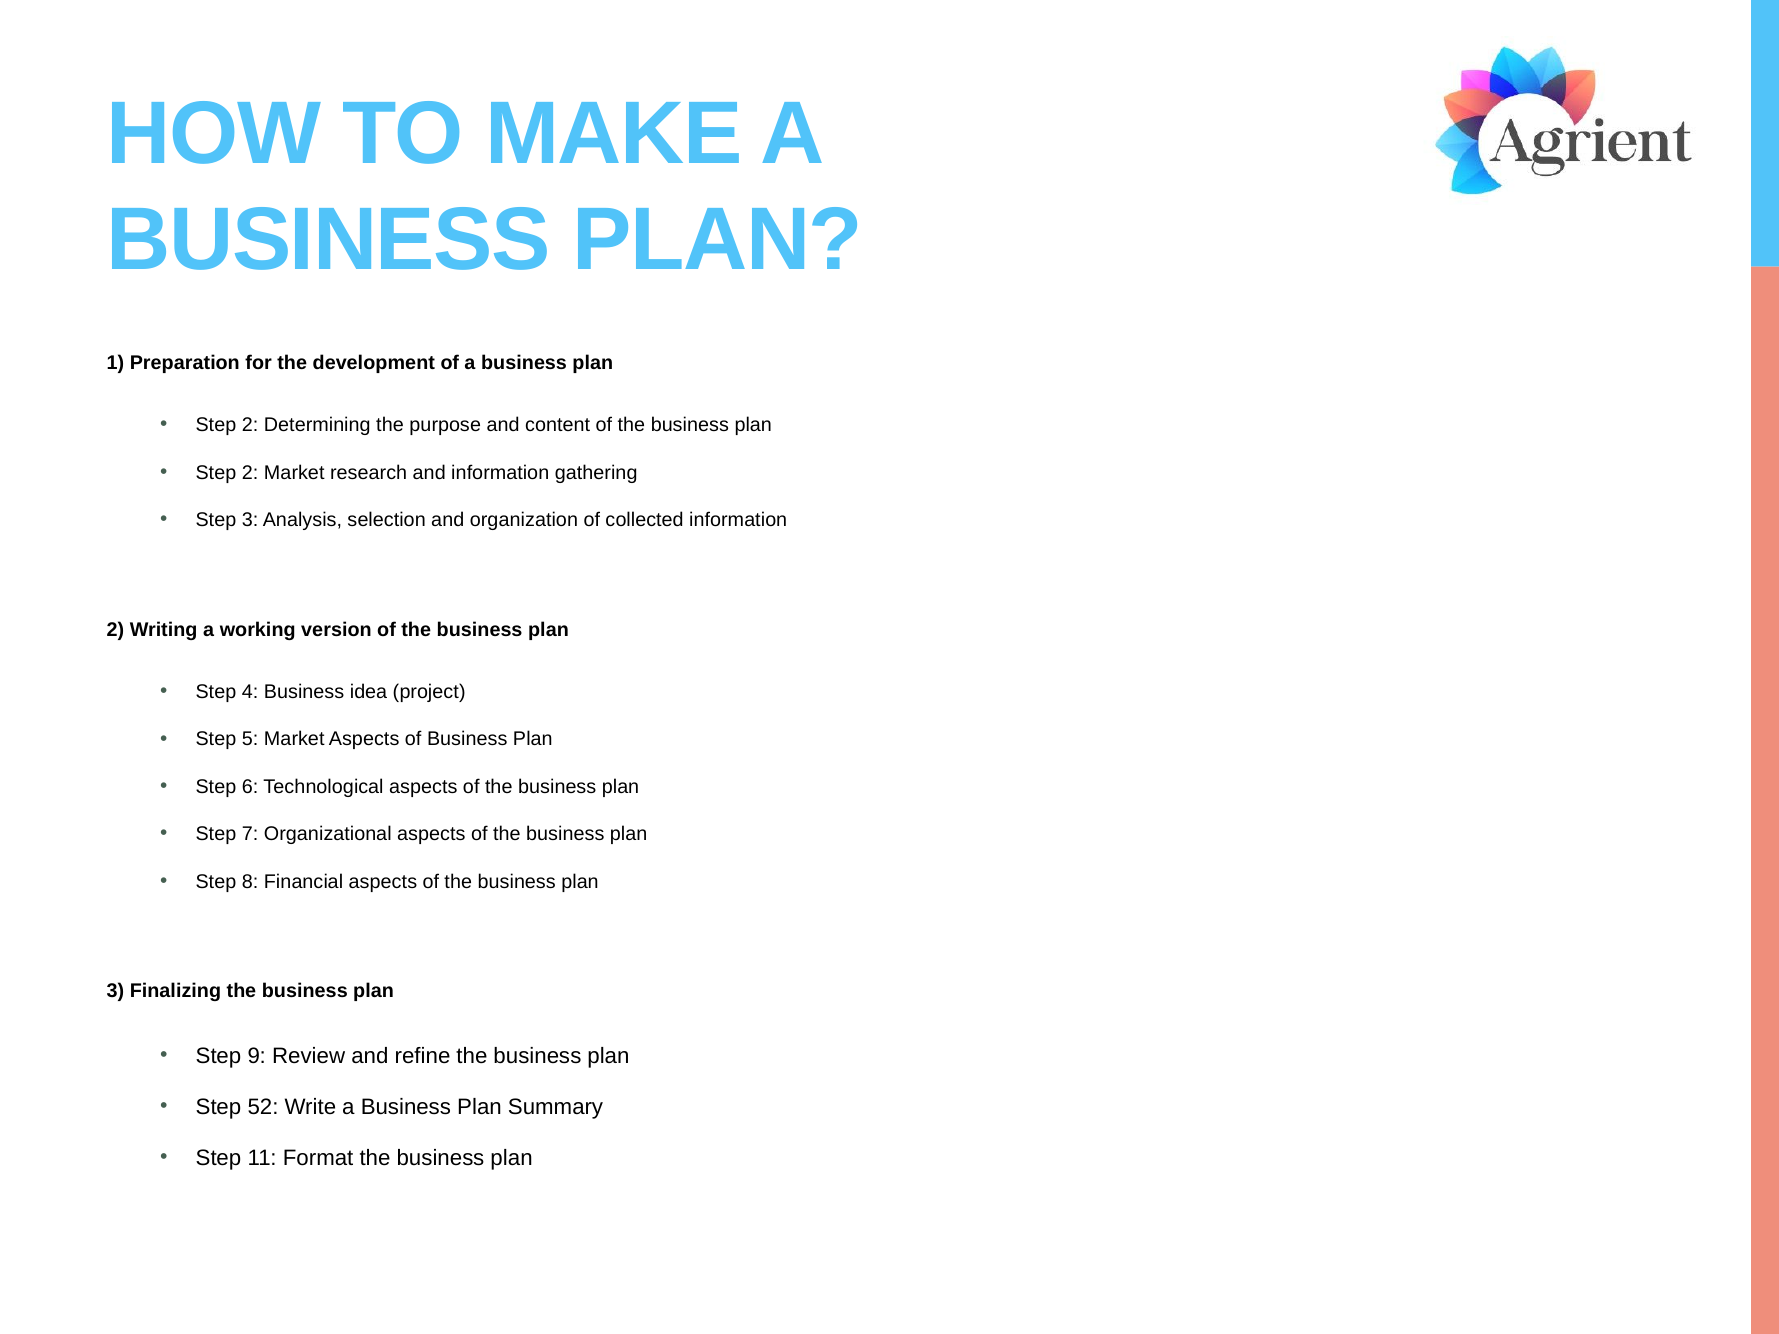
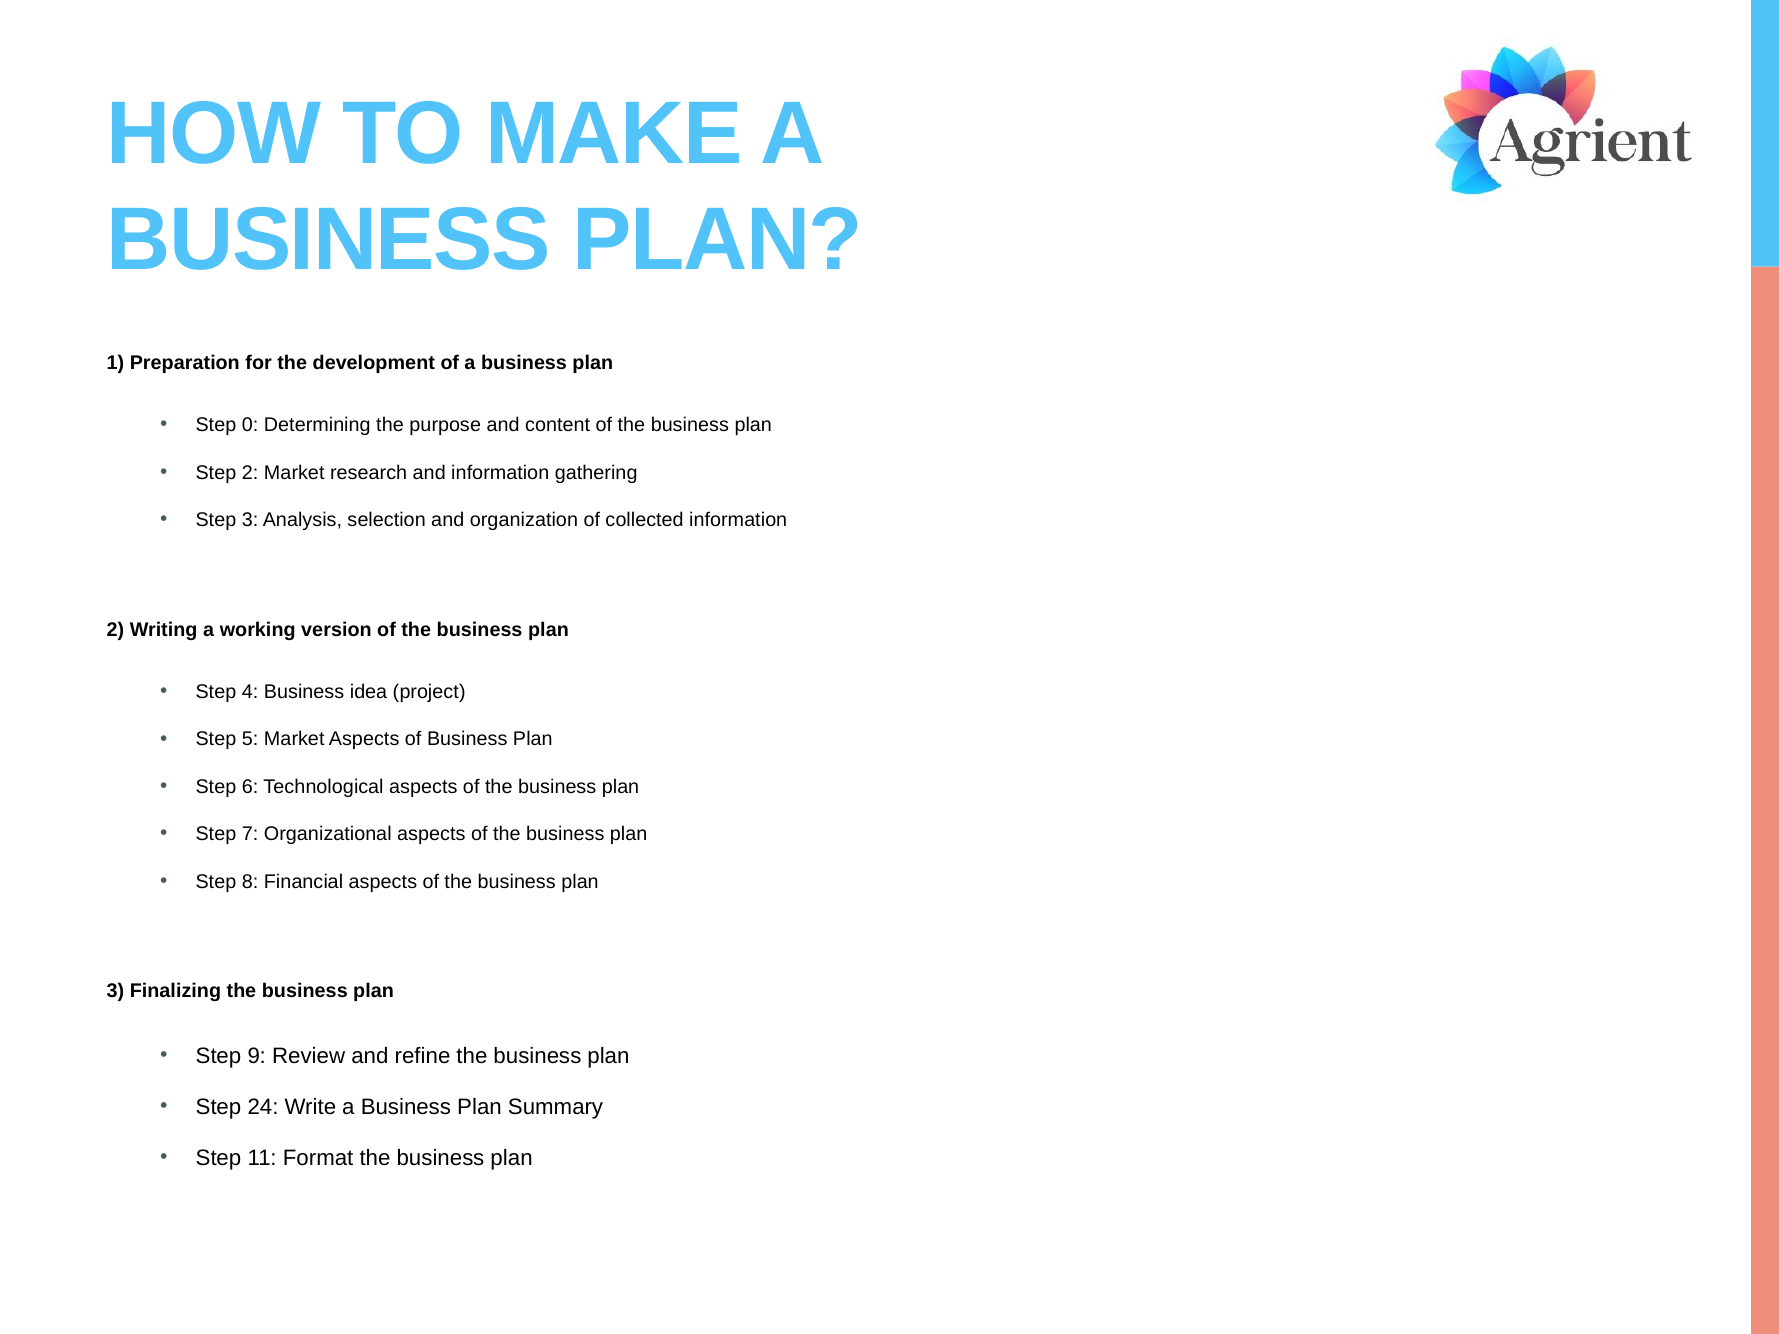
2: 2 -> 0 (250, 425)
52: 52 -> 24 (263, 1107)
